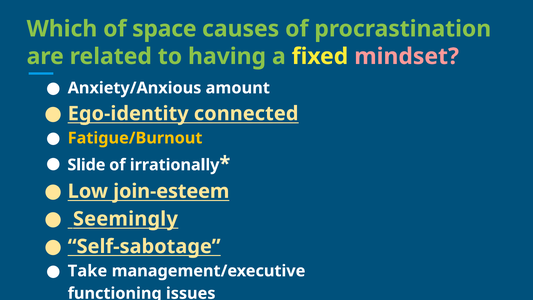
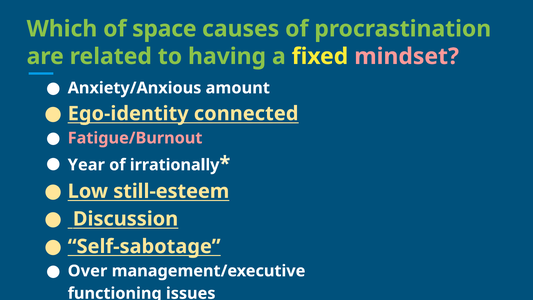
Fatigue/Burnout colour: yellow -> pink (135, 138)
Slide: Slide -> Year (86, 165)
join-esteem: join-esteem -> still-esteem (171, 191)
Seemingly: Seemingly -> Discussion (126, 219)
Take: Take -> Over (87, 271)
